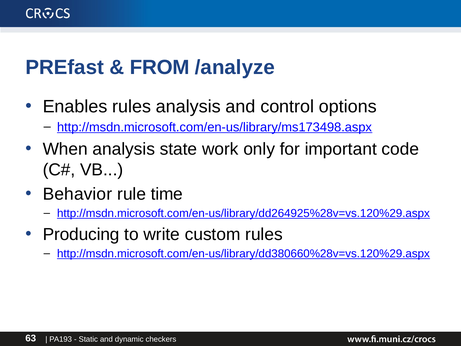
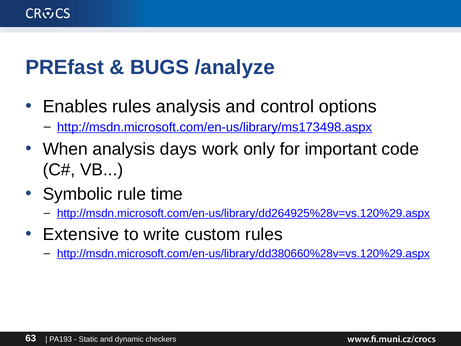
FROM: FROM -> BUGS (160, 67)
state: state -> days (178, 149)
Behavior: Behavior -> Symbolic (78, 194)
Producing: Producing -> Extensive (81, 234)
